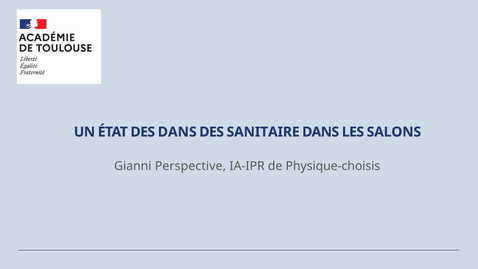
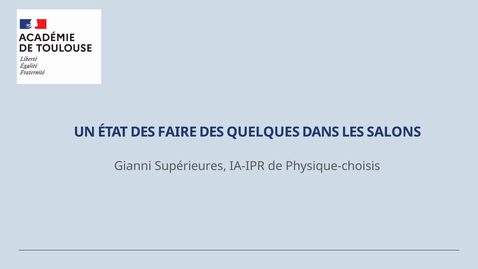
DES DANS: DANS -> FAIRE (177, 132)
SANITAIRE: SANITAIRE -> QUELQUES (263, 132)
Perspective: Perspective -> Supérieures (191, 166)
